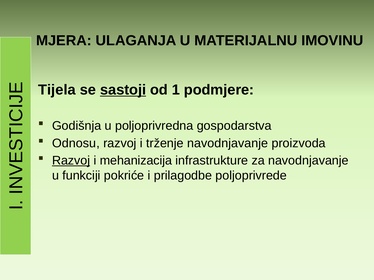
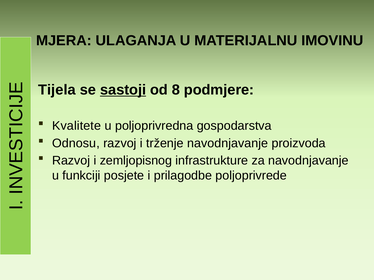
1: 1 -> 8 (176, 90)
Godišnja: Godišnja -> Kvalitete (77, 126)
Razvoj underline: present -> none (71, 161)
mehanizacija: mehanizacija -> zemljopisnog (136, 161)
pokriće: pokriće -> posjete (124, 176)
